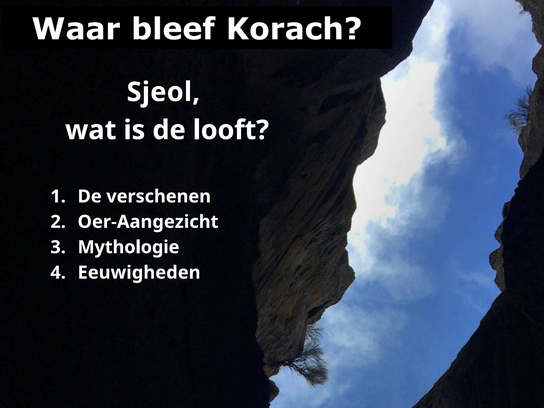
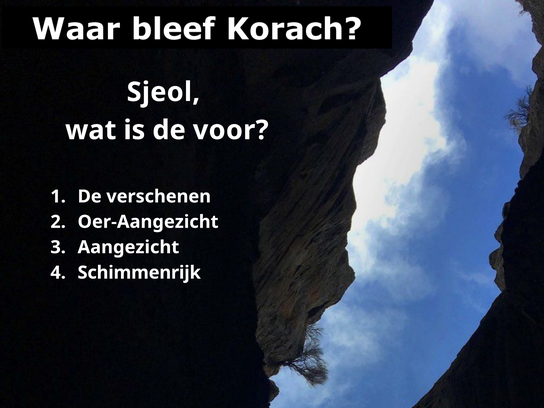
looft: looft -> voor (231, 130)
Mythologie: Mythologie -> Aangezicht (128, 247)
Eeuwigheden: Eeuwigheden -> Schimmenrijk (139, 273)
